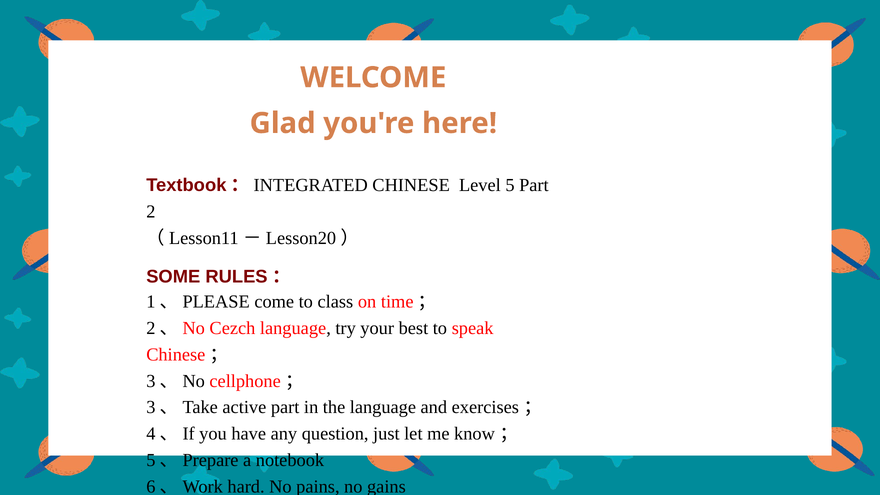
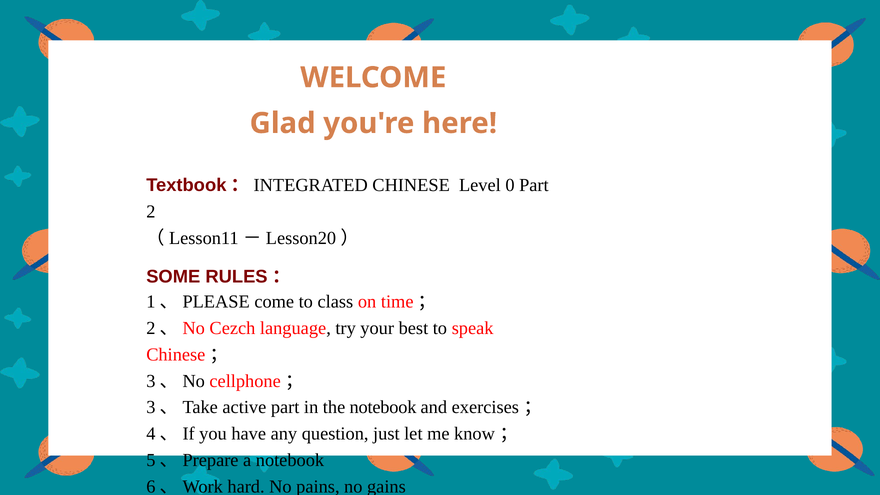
5: 5 -> 0 (510, 185)
the language: language -> notebook (383, 407)
